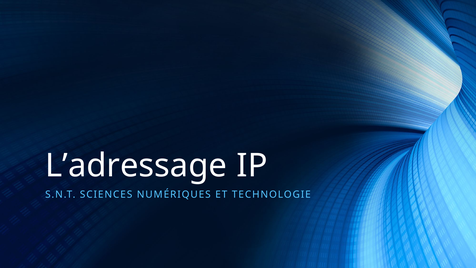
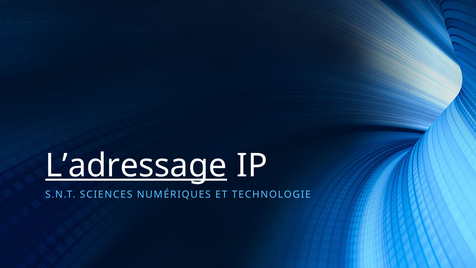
L’adressage underline: none -> present (136, 166)
